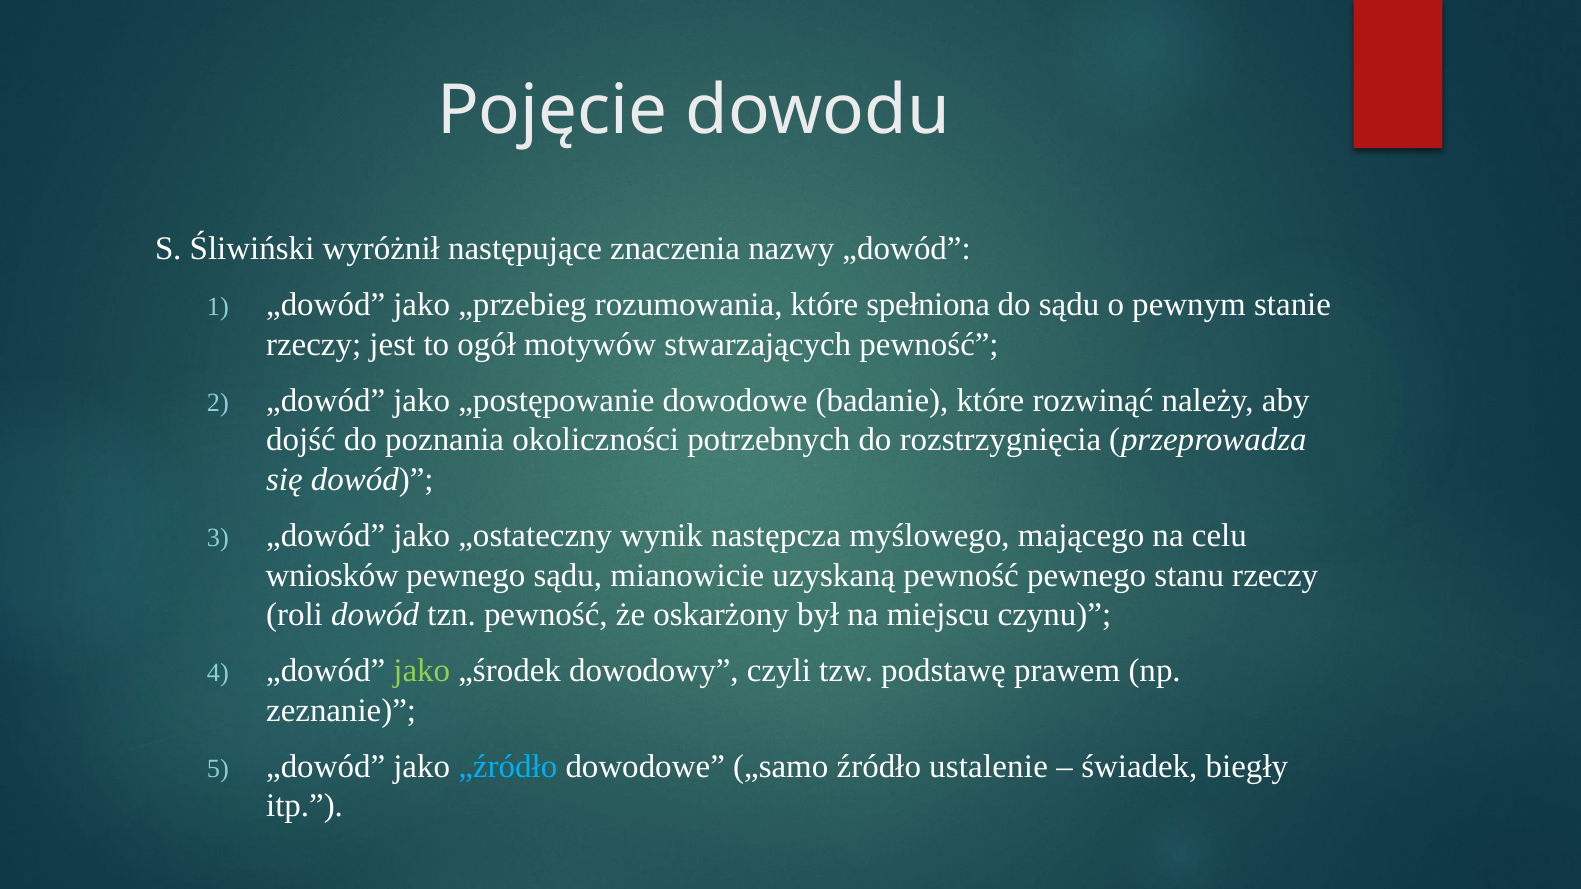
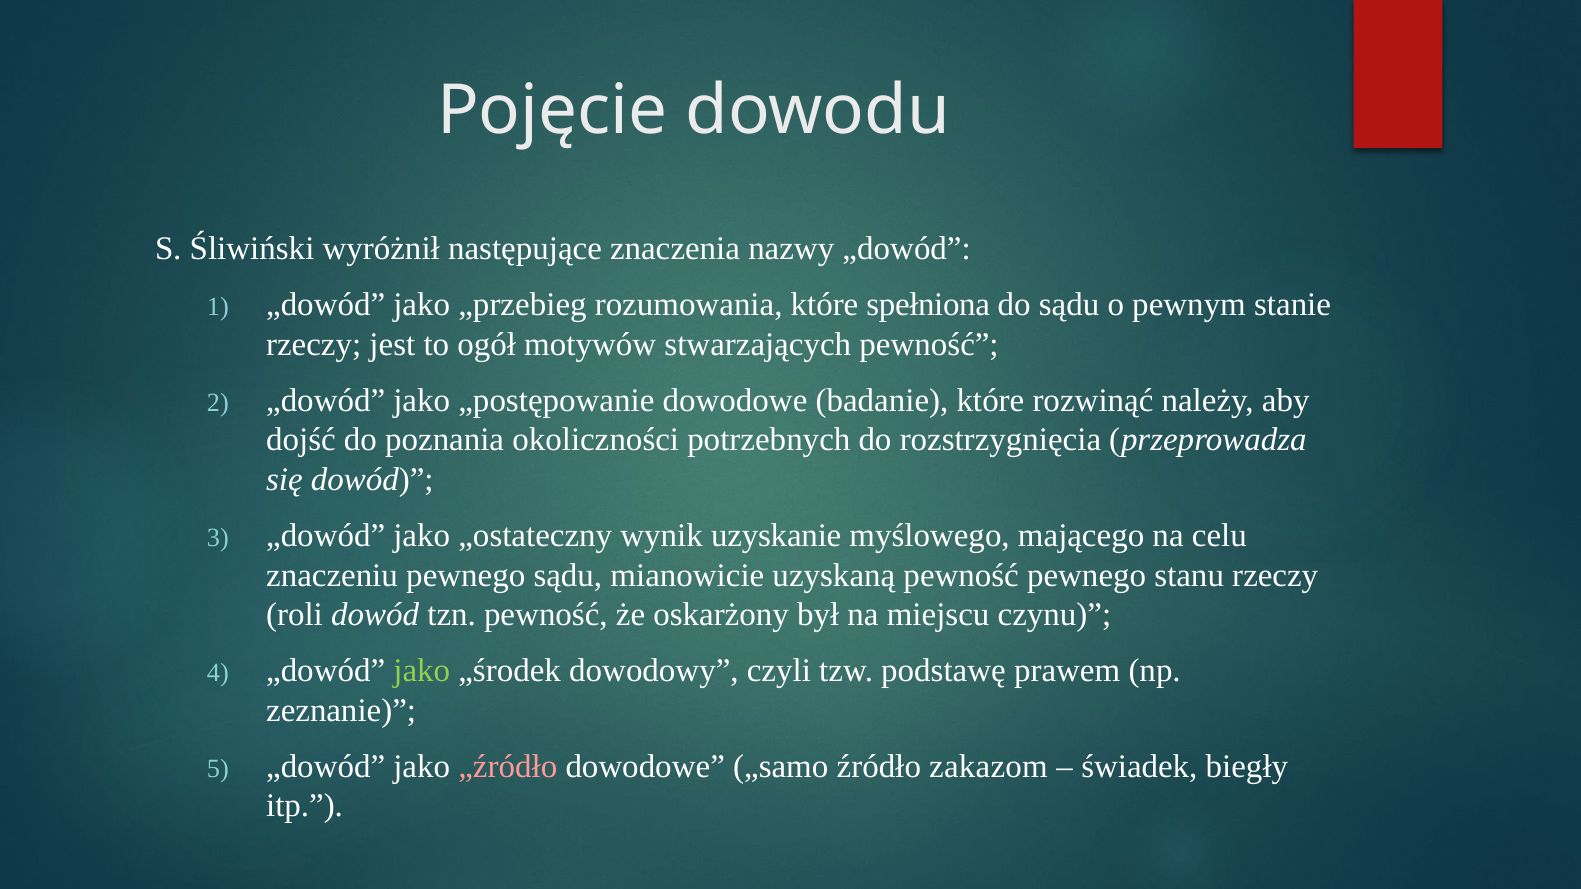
następcza: następcza -> uzyskanie (776, 536)
wniosków: wniosków -> znaczeniu (332, 575)
„źródło colour: light blue -> pink (508, 766)
ustalenie: ustalenie -> zakazom (988, 766)
